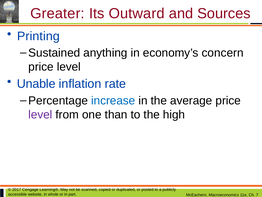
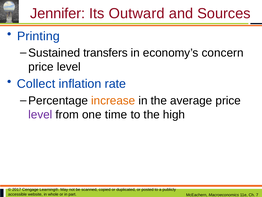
Greater: Greater -> Jennifer (58, 13)
anything: anything -> transfers (105, 53)
Unable: Unable -> Collect (36, 84)
increase colour: blue -> orange (113, 100)
than: than -> time (116, 114)
